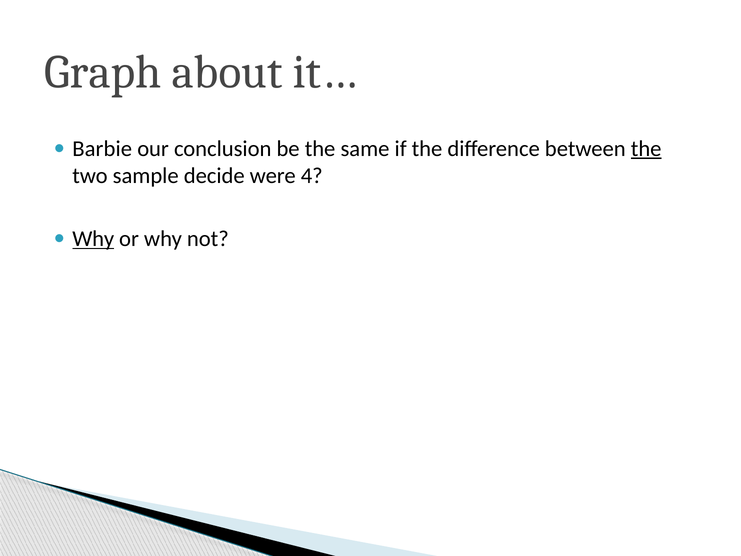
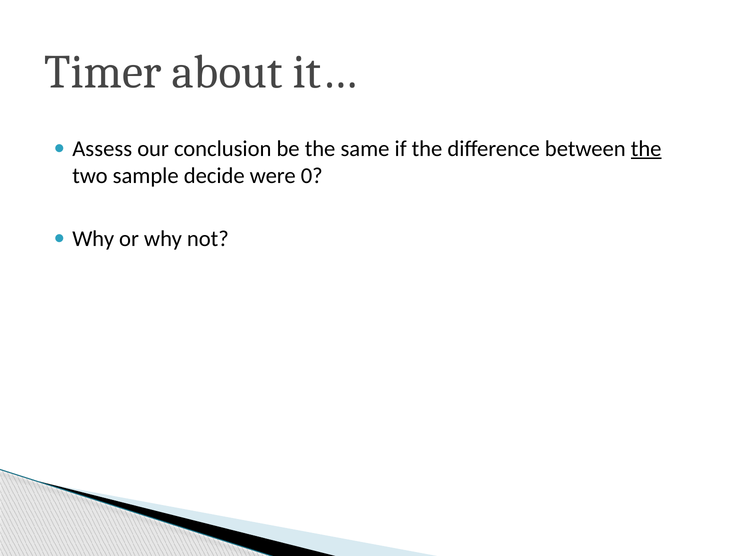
Graph: Graph -> Timer (103, 72)
Barbie: Barbie -> Assess (102, 149)
4: 4 -> 0 (312, 176)
Why underline: present -> none (93, 239)
